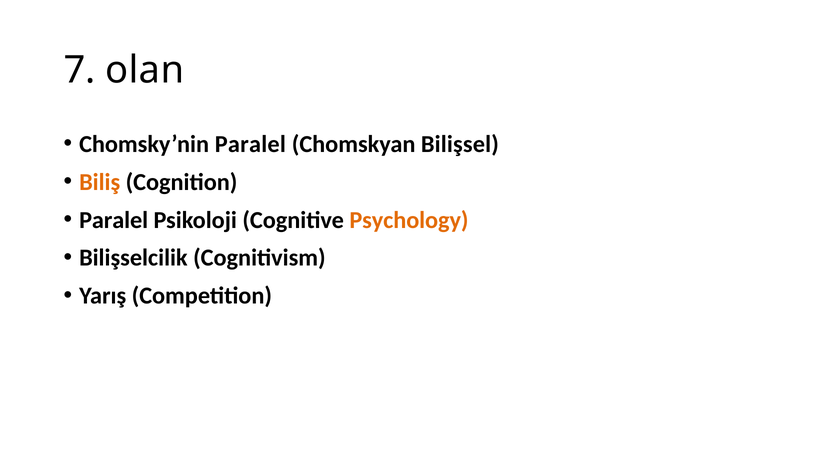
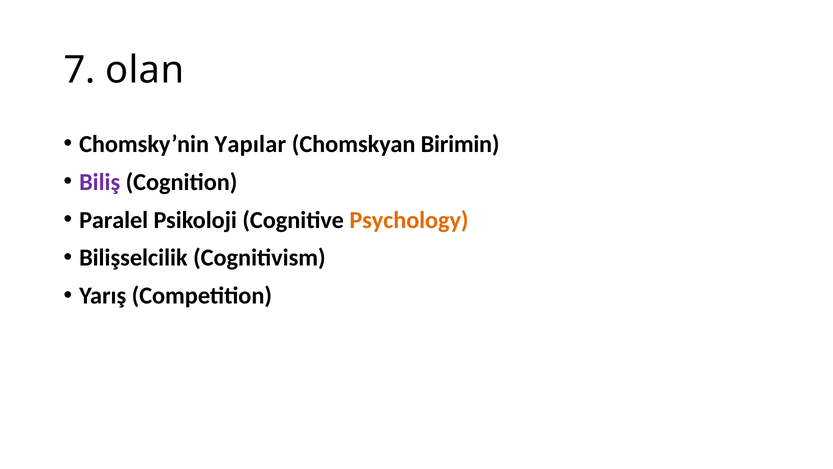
Chomsky’nin Paralel: Paralel -> Yapılar (250, 144)
Bilişsel: Bilişsel -> Birimin (460, 144)
Biliş colour: orange -> purple (100, 182)
